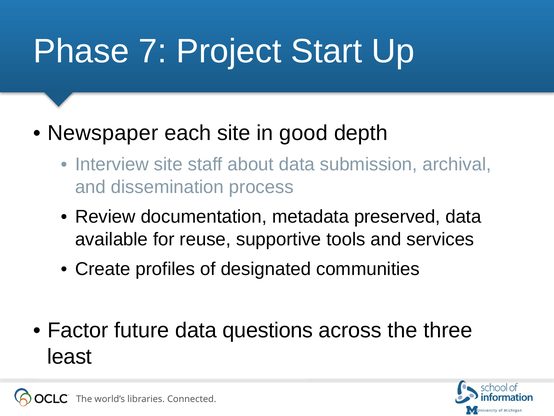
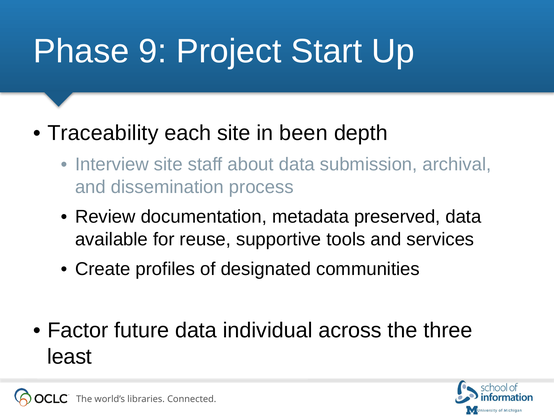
7: 7 -> 9 (153, 51)
Newspaper: Newspaper -> Traceability (103, 133)
good: good -> been (303, 133)
questions: questions -> individual (268, 330)
